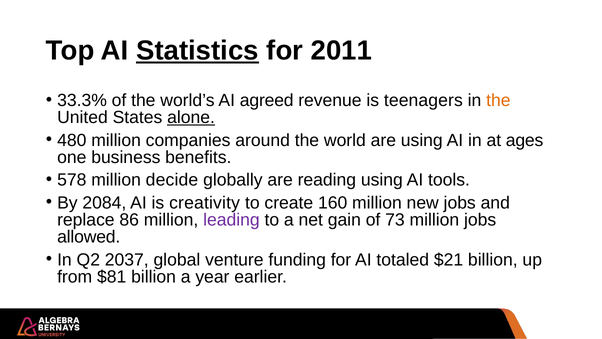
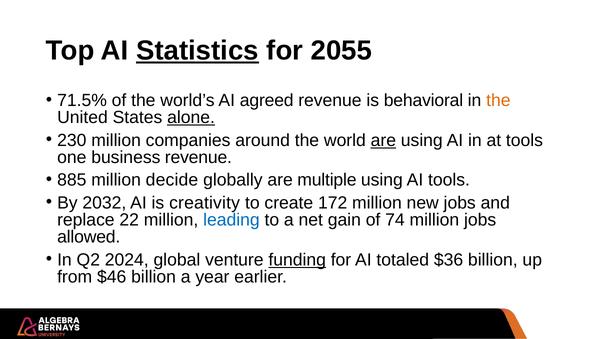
2011: 2011 -> 2055 (341, 51)
33.3%: 33.3% -> 71.5% (82, 100)
teenagers: teenagers -> behavioral (423, 100)
480: 480 -> 230 (72, 140)
are underline: none -> present (383, 140)
at ages: ages -> tools (524, 140)
business benefits: benefits -> revenue (198, 157)
578: 578 -> 885 (72, 180)
reading: reading -> multiple (327, 180)
2084: 2084 -> 2032 (104, 203)
160: 160 -> 172 (333, 203)
86: 86 -> 22 (129, 220)
leading colour: purple -> blue (231, 220)
73: 73 -> 74 (395, 220)
2037: 2037 -> 2024 (127, 259)
funding underline: none -> present (297, 259)
$21: $21 -> $36 (449, 259)
$81: $81 -> $46 (112, 277)
